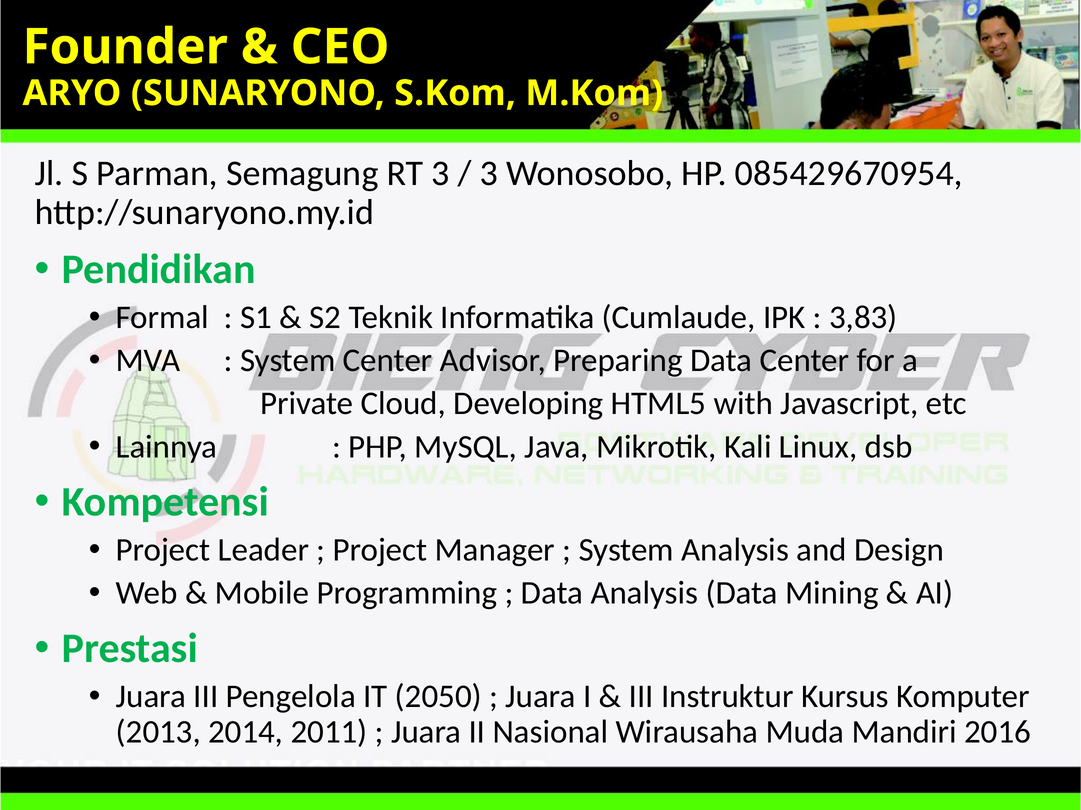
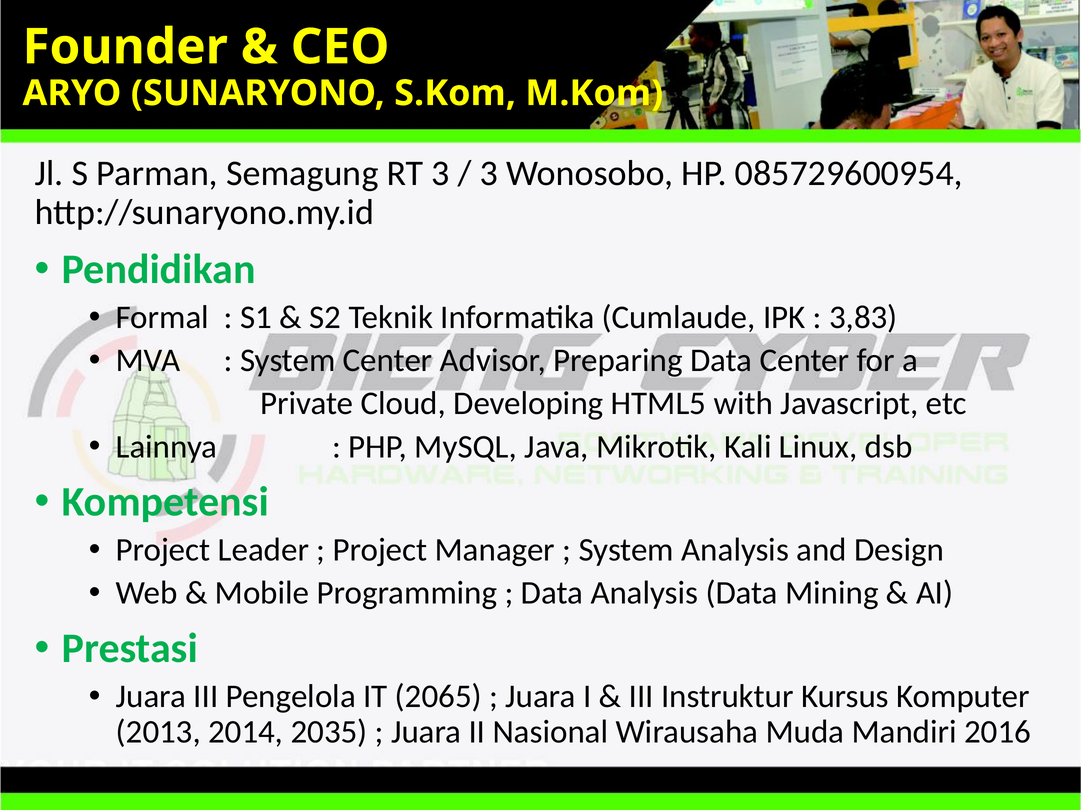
085429670954: 085429670954 -> 085729600954 (849, 174)
2050: 2050 -> 2065 (438, 697)
2011: 2011 -> 2035 (329, 733)
